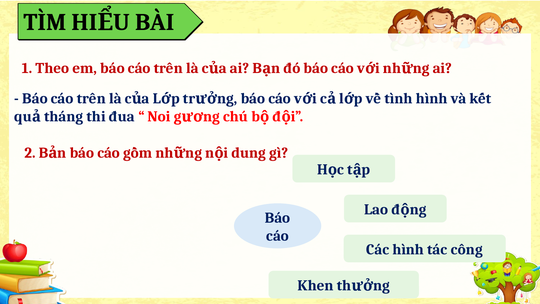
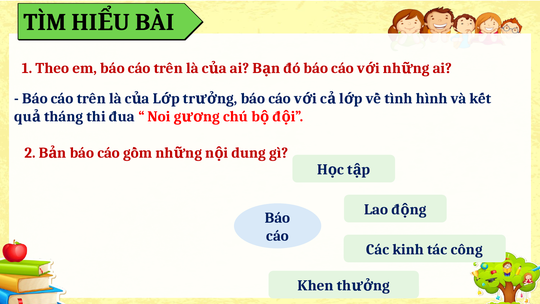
Các hình: hình -> kinh (408, 249)
